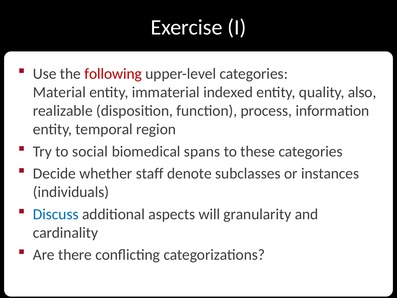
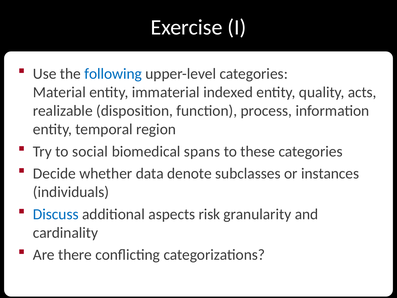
following colour: red -> blue (113, 74)
also: also -> acts (362, 92)
staff: staff -> data (150, 173)
will: will -> risk (209, 214)
